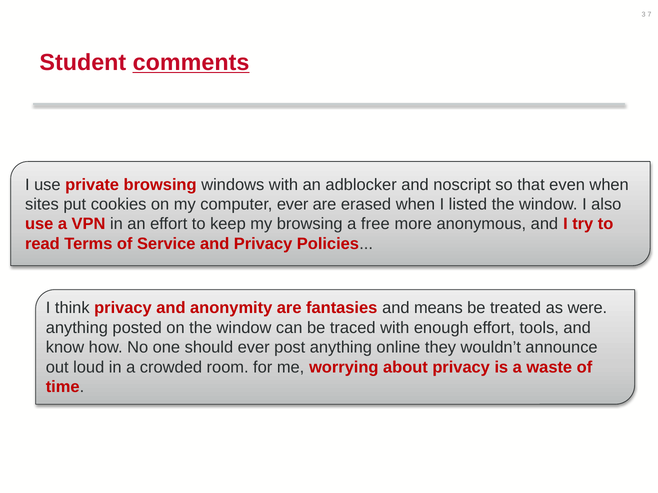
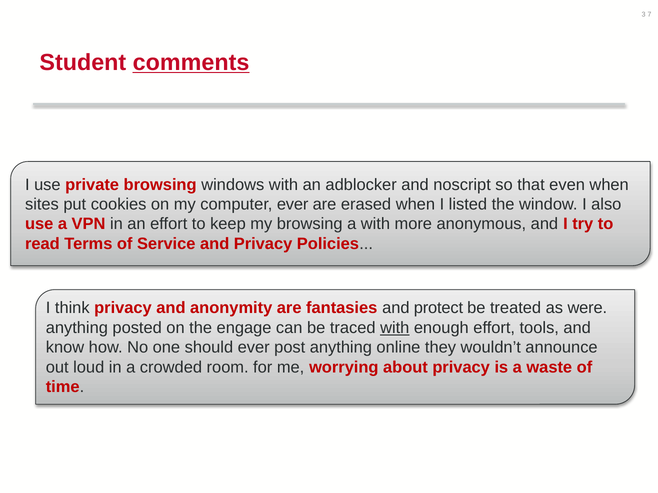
a free: free -> with (375, 224)
means: means -> protect (438, 308)
on the window: window -> engage (244, 328)
with underline: none -> present (395, 328)
